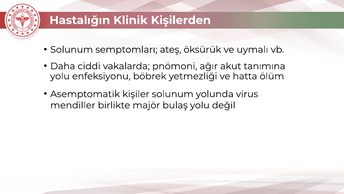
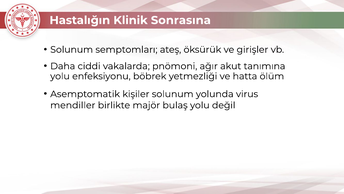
Kişilerden: Kişilerden -> Sonrasına (181, 20)
uymalı: uymalı -> girişler (252, 50)
